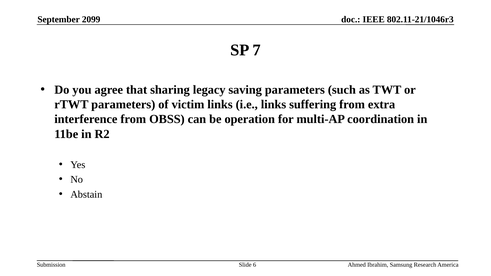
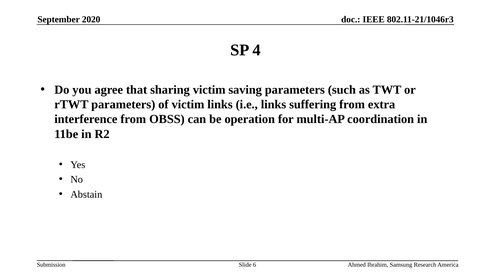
2099: 2099 -> 2020 (91, 20)
7: 7 -> 4 (257, 50)
sharing legacy: legacy -> victim (209, 90)
